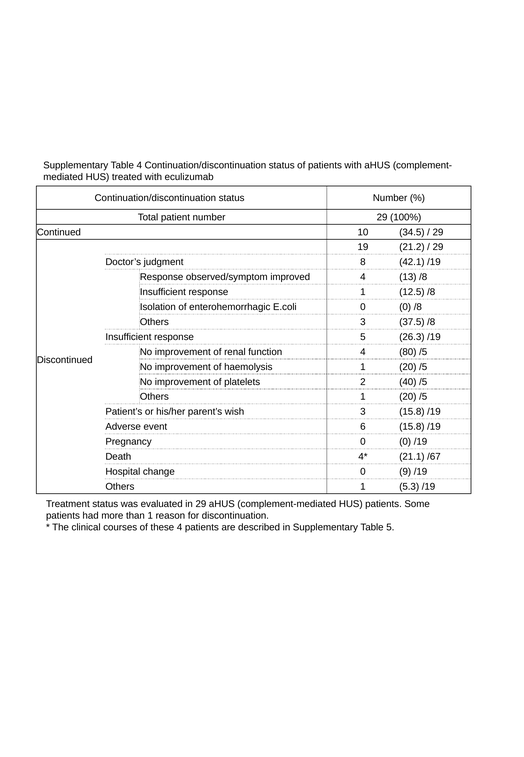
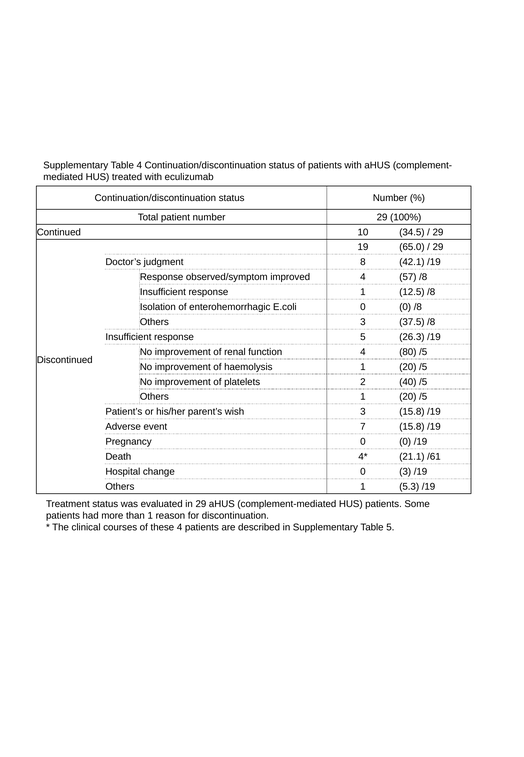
21.2: 21.2 -> 65.0 (412, 247)
13: 13 -> 57 (408, 277)
6: 6 -> 7 (363, 427)
/67: /67 -> /61 (434, 457)
0 9: 9 -> 3 (405, 472)
